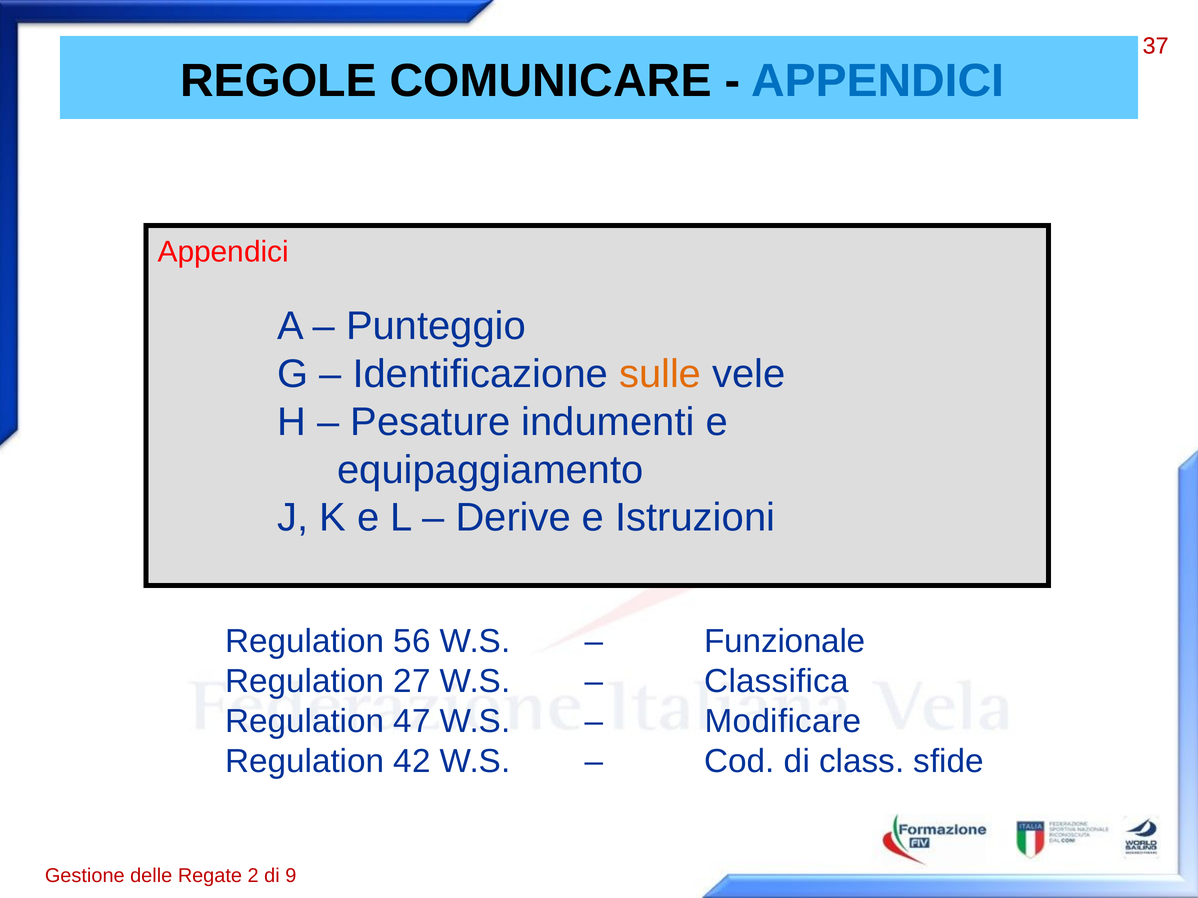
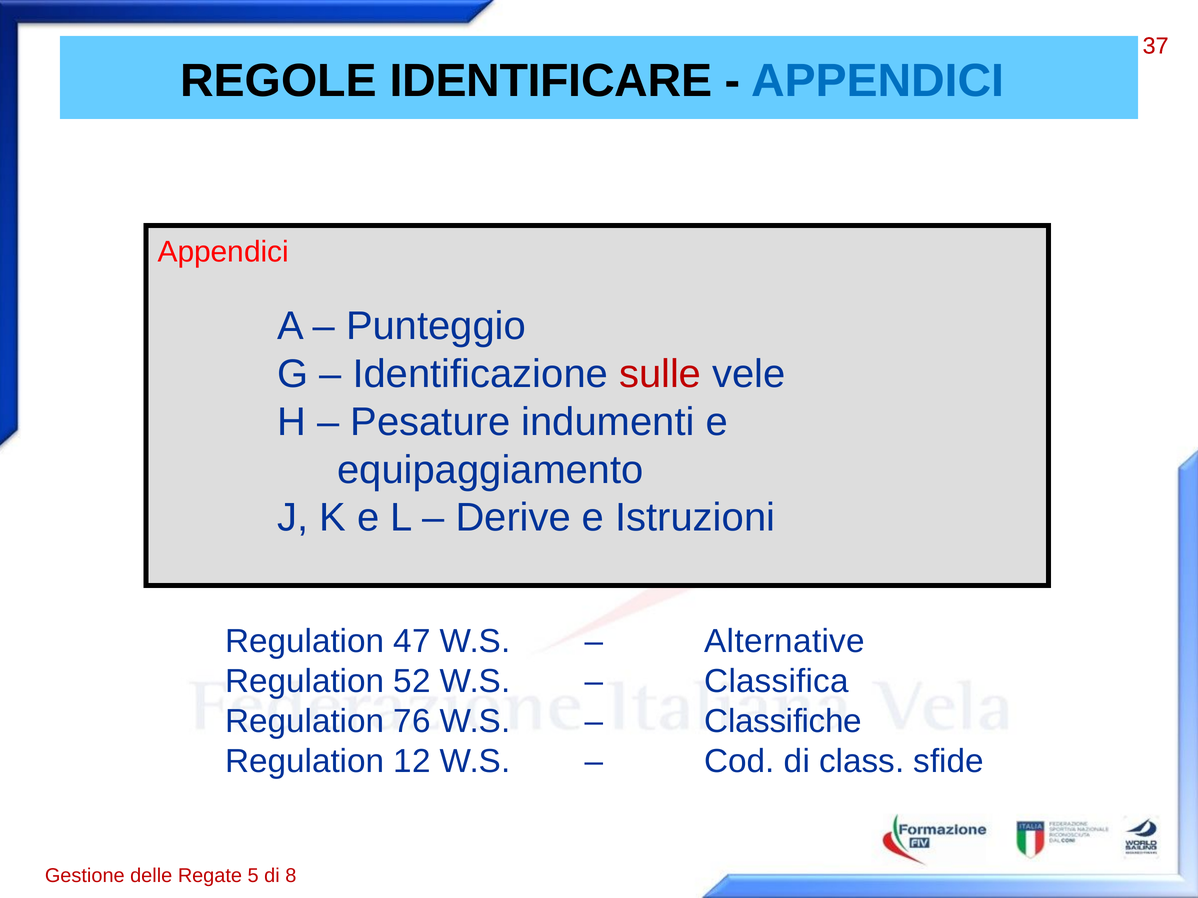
COMUNICARE: COMUNICARE -> IDENTIFICARE (551, 81)
sulle colour: orange -> red (660, 374)
56: 56 -> 47 (412, 642)
Funzionale: Funzionale -> Alternative (785, 642)
27: 27 -> 52 (412, 682)
47: 47 -> 76 (412, 722)
Modificare: Modificare -> Classifiche (783, 722)
42: 42 -> 12 (412, 762)
2: 2 -> 5 (253, 876)
9: 9 -> 8 (291, 876)
